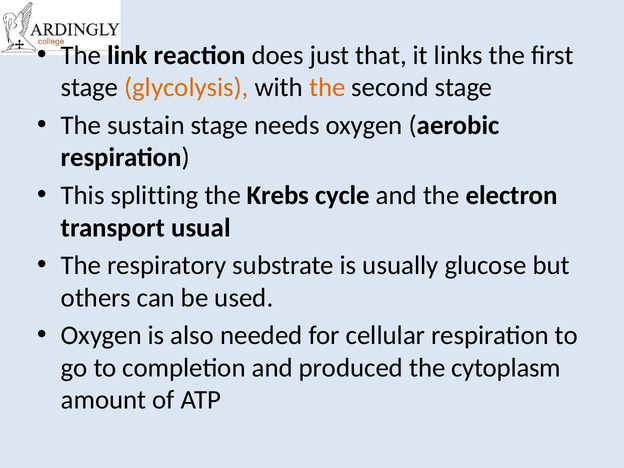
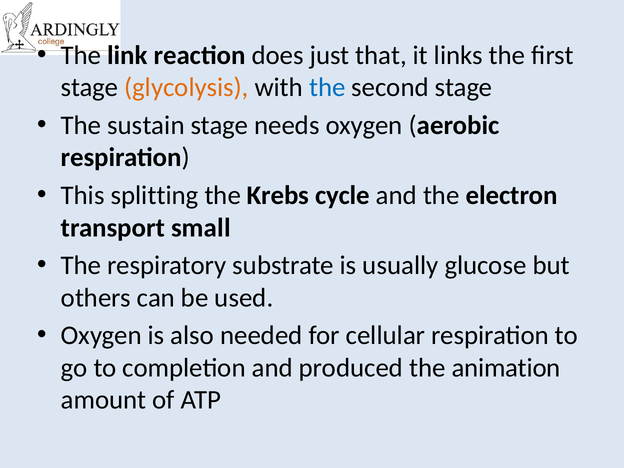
the colour: orange -> blue (327, 88)
usual: usual -> small (201, 228)
cytoplasm: cytoplasm -> animation (506, 368)
